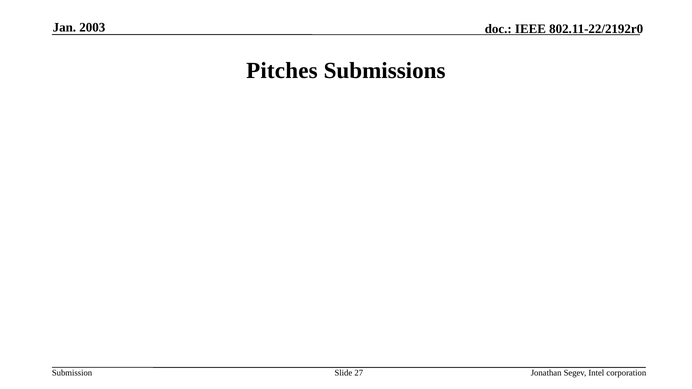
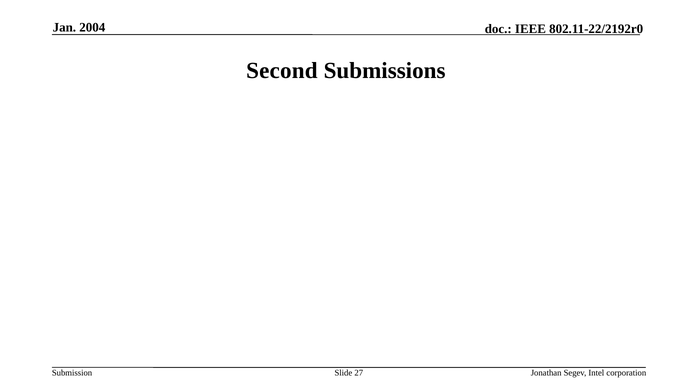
2003: 2003 -> 2004 (92, 28)
Pitches: Pitches -> Second (282, 71)
